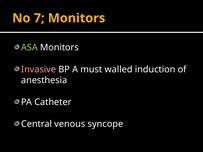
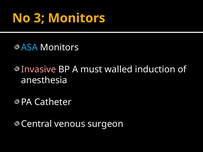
7: 7 -> 3 (39, 18)
ASA colour: light green -> light blue (29, 48)
syncope: syncope -> surgeon (105, 124)
